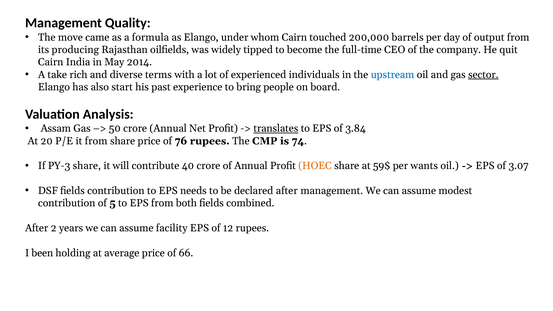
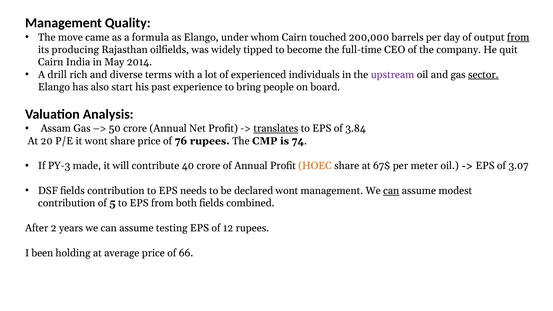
from underline: none -> present (518, 37)
take: take -> drill (57, 75)
upstream colour: blue -> purple (393, 75)
it from: from -> wont (96, 141)
PY-3 share: share -> made (87, 166)
59$: 59$ -> 67$ (382, 166)
wants: wants -> meter (424, 166)
declared after: after -> wont (287, 191)
can underline: none -> present (391, 191)
facility: facility -> testing (172, 228)
